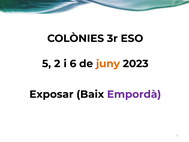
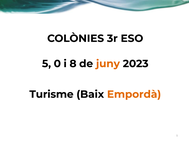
2: 2 -> 0 (57, 64)
6: 6 -> 8 (73, 64)
Exposar: Exposar -> Turisme (51, 94)
Empordà colour: purple -> orange (134, 94)
